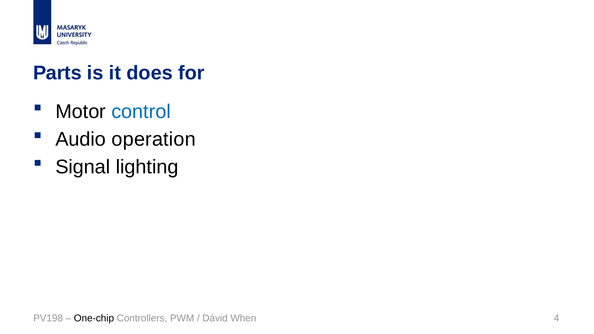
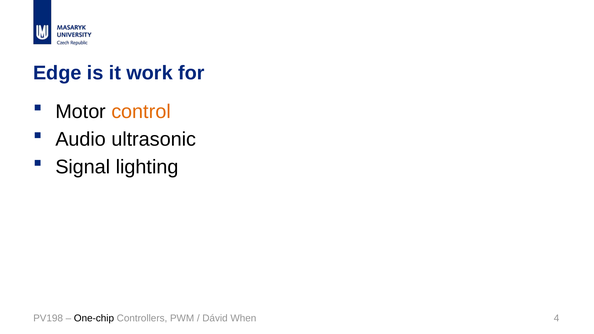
Parts: Parts -> Edge (57, 73)
does: does -> work (150, 73)
control colour: blue -> orange (141, 112)
operation: operation -> ultrasonic (154, 139)
